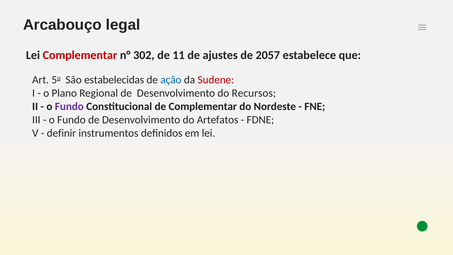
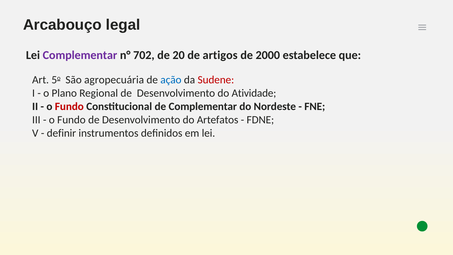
Complementar colour: red -> purple (80, 55)
302: 302 -> 702 (144, 55)
11: 11 -> 20 (179, 55)
ajustes: ajustes -> artigos (220, 55)
2057: 2057 -> 2000 (268, 55)
estabelecidas: estabelecidas -> agropecuária (114, 80)
Recursos: Recursos -> Atividade (254, 93)
Fundo colour: purple -> red (69, 106)
